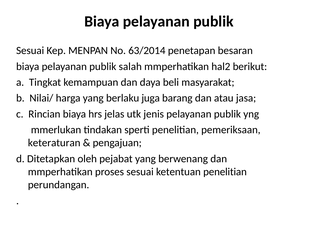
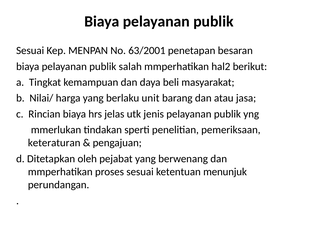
63/2014: 63/2014 -> 63/2001 (147, 51)
juga: juga -> unit (151, 98)
ketentuan penelitian: penelitian -> menunjuk (225, 172)
